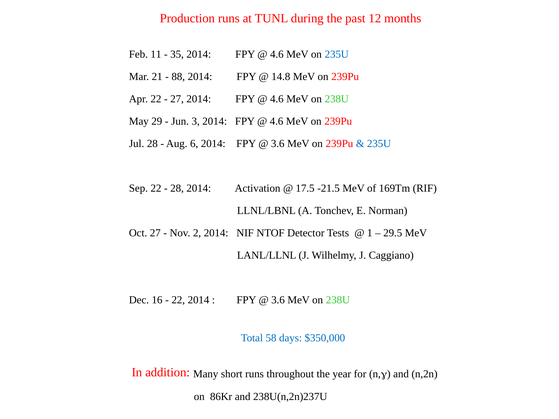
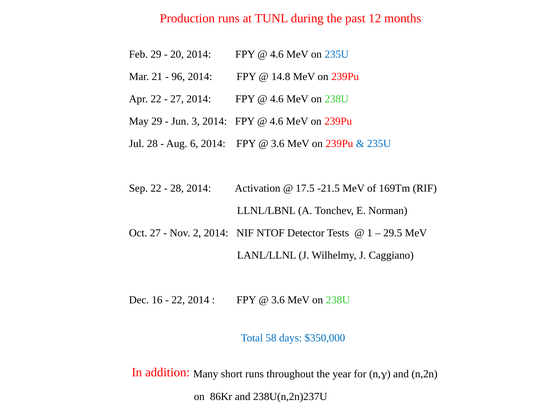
Feb 11: 11 -> 29 (156, 54)
35: 35 -> 20 (177, 54)
88: 88 -> 96 (178, 77)
